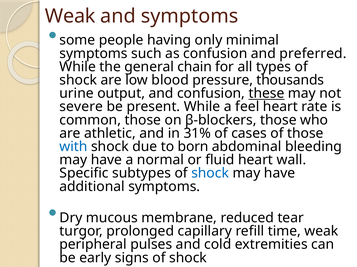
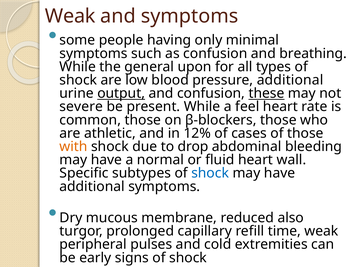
preferred: preferred -> breathing (313, 54)
chain: chain -> upon (195, 67)
pressure thousands: thousands -> additional (290, 80)
output underline: none -> present (121, 94)
31%: 31% -> 12% (197, 134)
with colour: blue -> orange (73, 147)
born: born -> drop (193, 147)
tear: tear -> also (291, 218)
